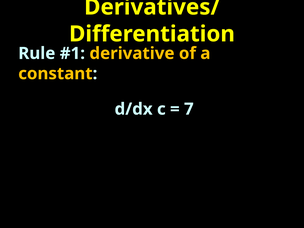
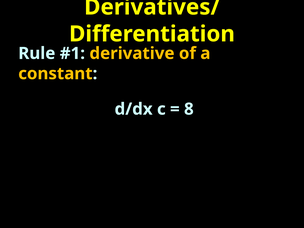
7: 7 -> 8 (189, 109)
